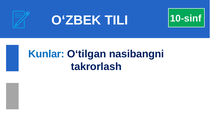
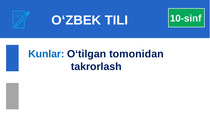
nasibangni: nasibangni -> tomonidan (136, 54)
